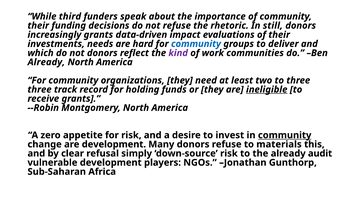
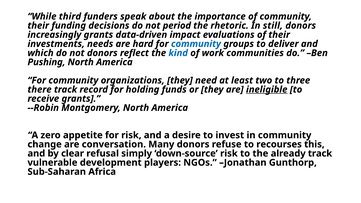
not refuse: refuse -> period (177, 26)
kind colour: purple -> blue (178, 53)
Already: Already -> Pushing (46, 62)
three: three -> there (40, 90)
community underline: present -> none (285, 135)
are development: development -> conversation (114, 144)
materials: materials -> recourses (279, 144)
already audit: audit -> track (320, 153)
